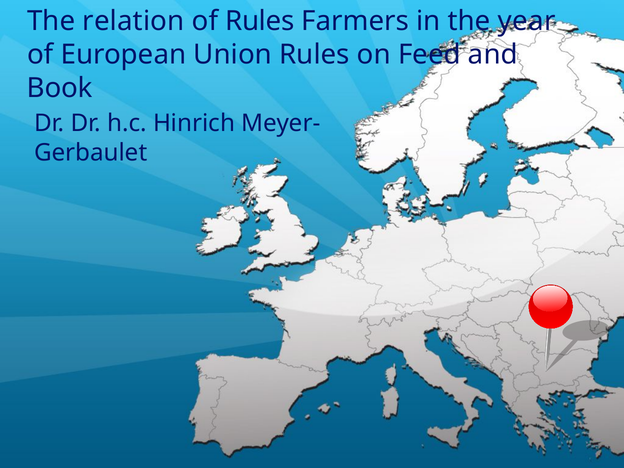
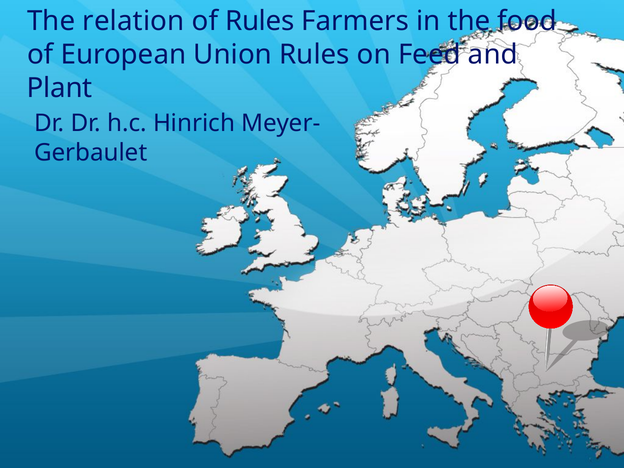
year: year -> food (527, 21)
Book: Book -> Plant (60, 88)
